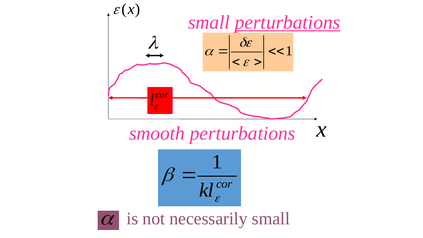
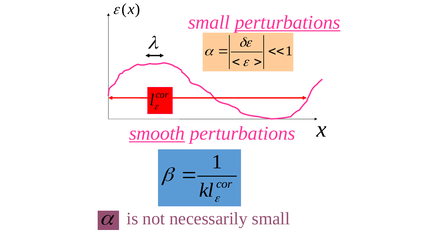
smooth underline: none -> present (157, 134)
